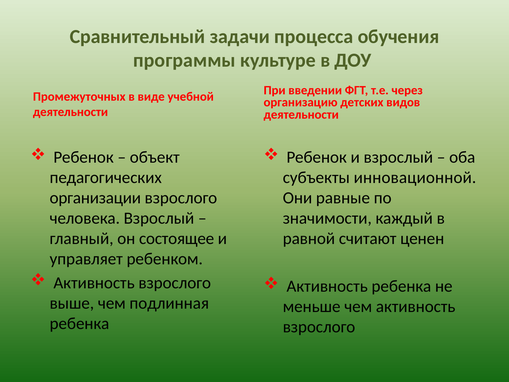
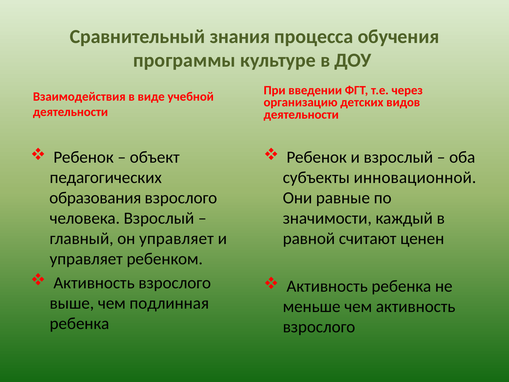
задачи: задачи -> знания (240, 37)
Промежуточных: Промежуточных -> Взаимодействия (79, 96)
организации: организации -> образования (95, 198)
он состоящее: состоящее -> управляет (176, 239)
